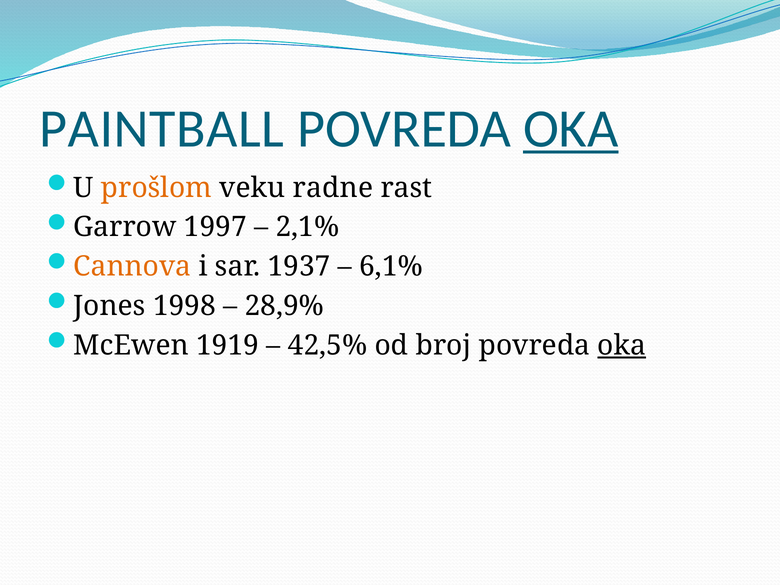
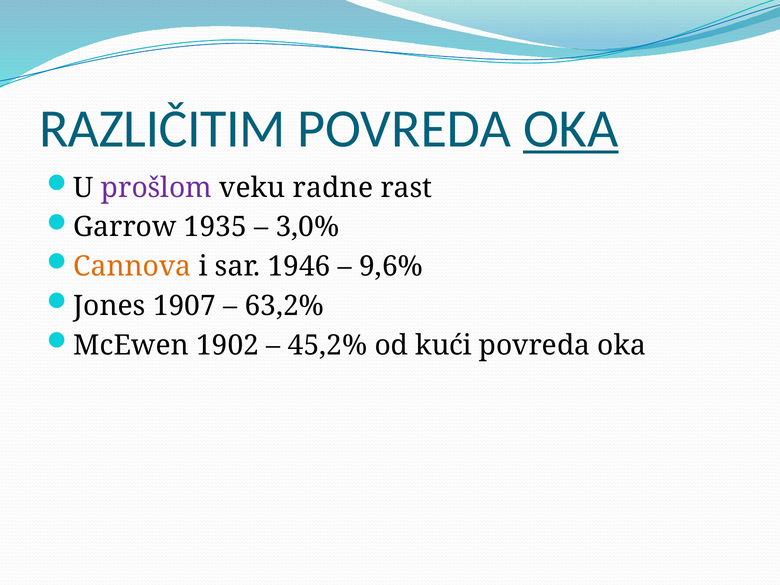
PAINTBALL: PAINTBALL -> RAZLIČITIM (162, 129)
prošlom colour: orange -> purple (157, 188)
1997: 1997 -> 1935 (215, 227)
2,1%: 2,1% -> 3,0% (307, 227)
1937: 1937 -> 1946 (299, 267)
6,1%: 6,1% -> 9,6% (391, 267)
1998: 1998 -> 1907 (184, 306)
28,9%: 28,9% -> 63,2% (284, 306)
1919: 1919 -> 1902 (228, 345)
42,5%: 42,5% -> 45,2% (328, 345)
broj: broj -> kući (444, 345)
oka underline: present -> none (622, 345)
